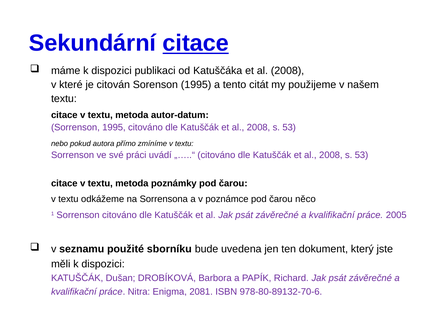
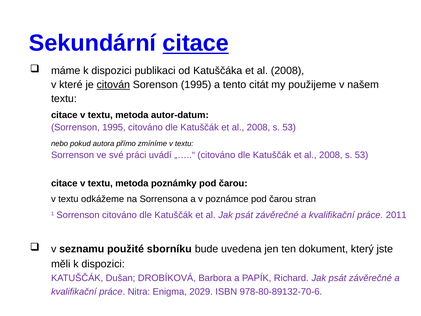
citován underline: none -> present (113, 85)
něco: něco -> stran (306, 199)
2005: 2005 -> 2011 (396, 215)
2081: 2081 -> 2029 (201, 291)
